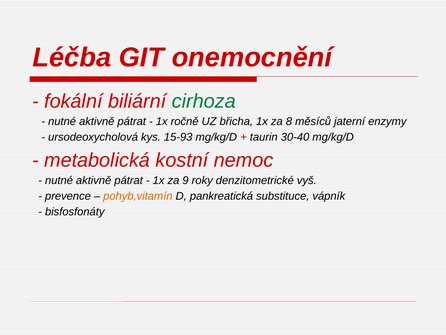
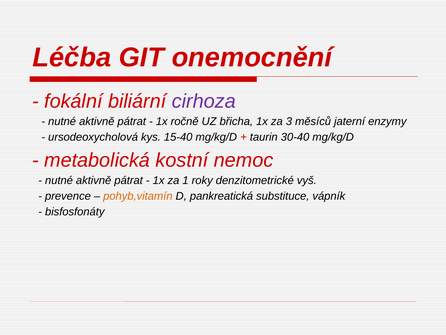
cirhoza colour: green -> purple (204, 101)
8: 8 -> 3 (289, 121)
15-93: 15-93 -> 15-40 (178, 137)
9: 9 -> 1 (186, 180)
